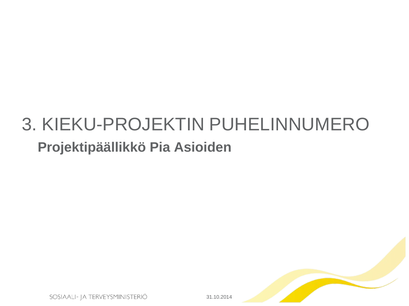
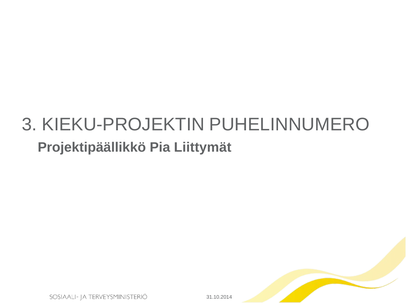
Asioiden: Asioiden -> Liittymät (203, 148)
